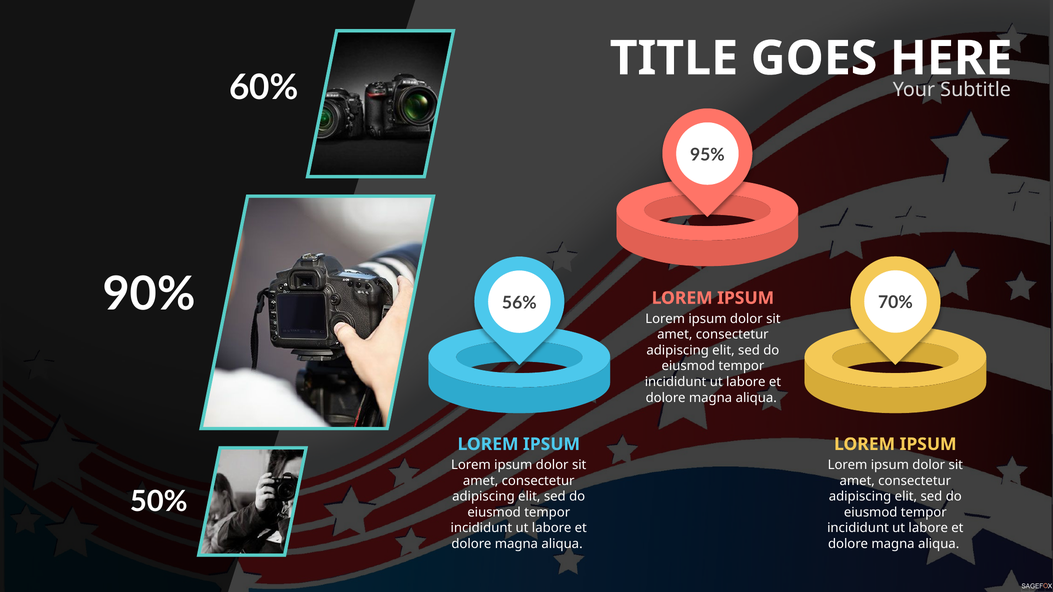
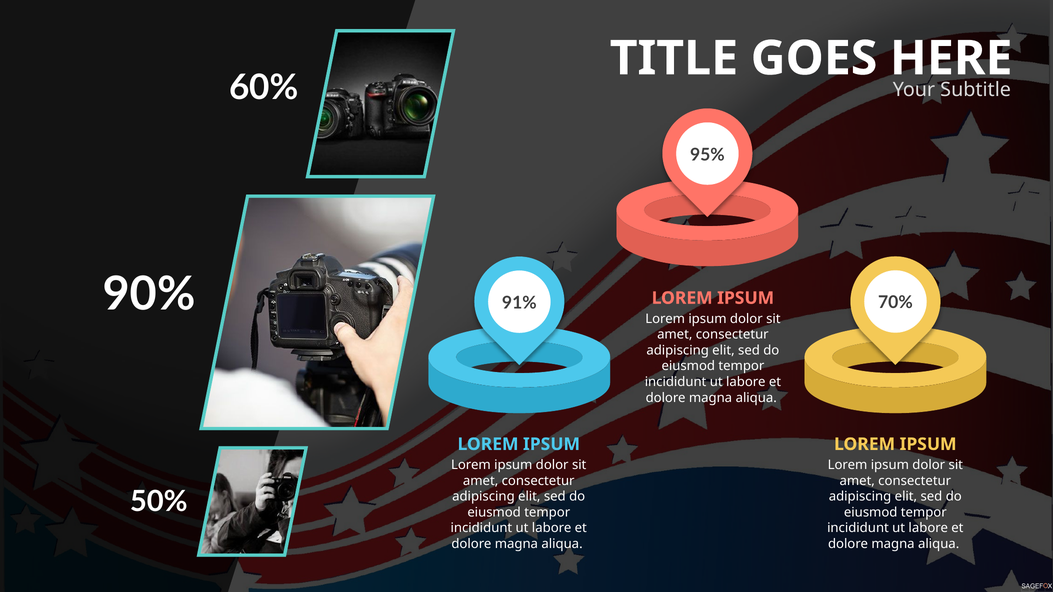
56%: 56% -> 91% (519, 303)
